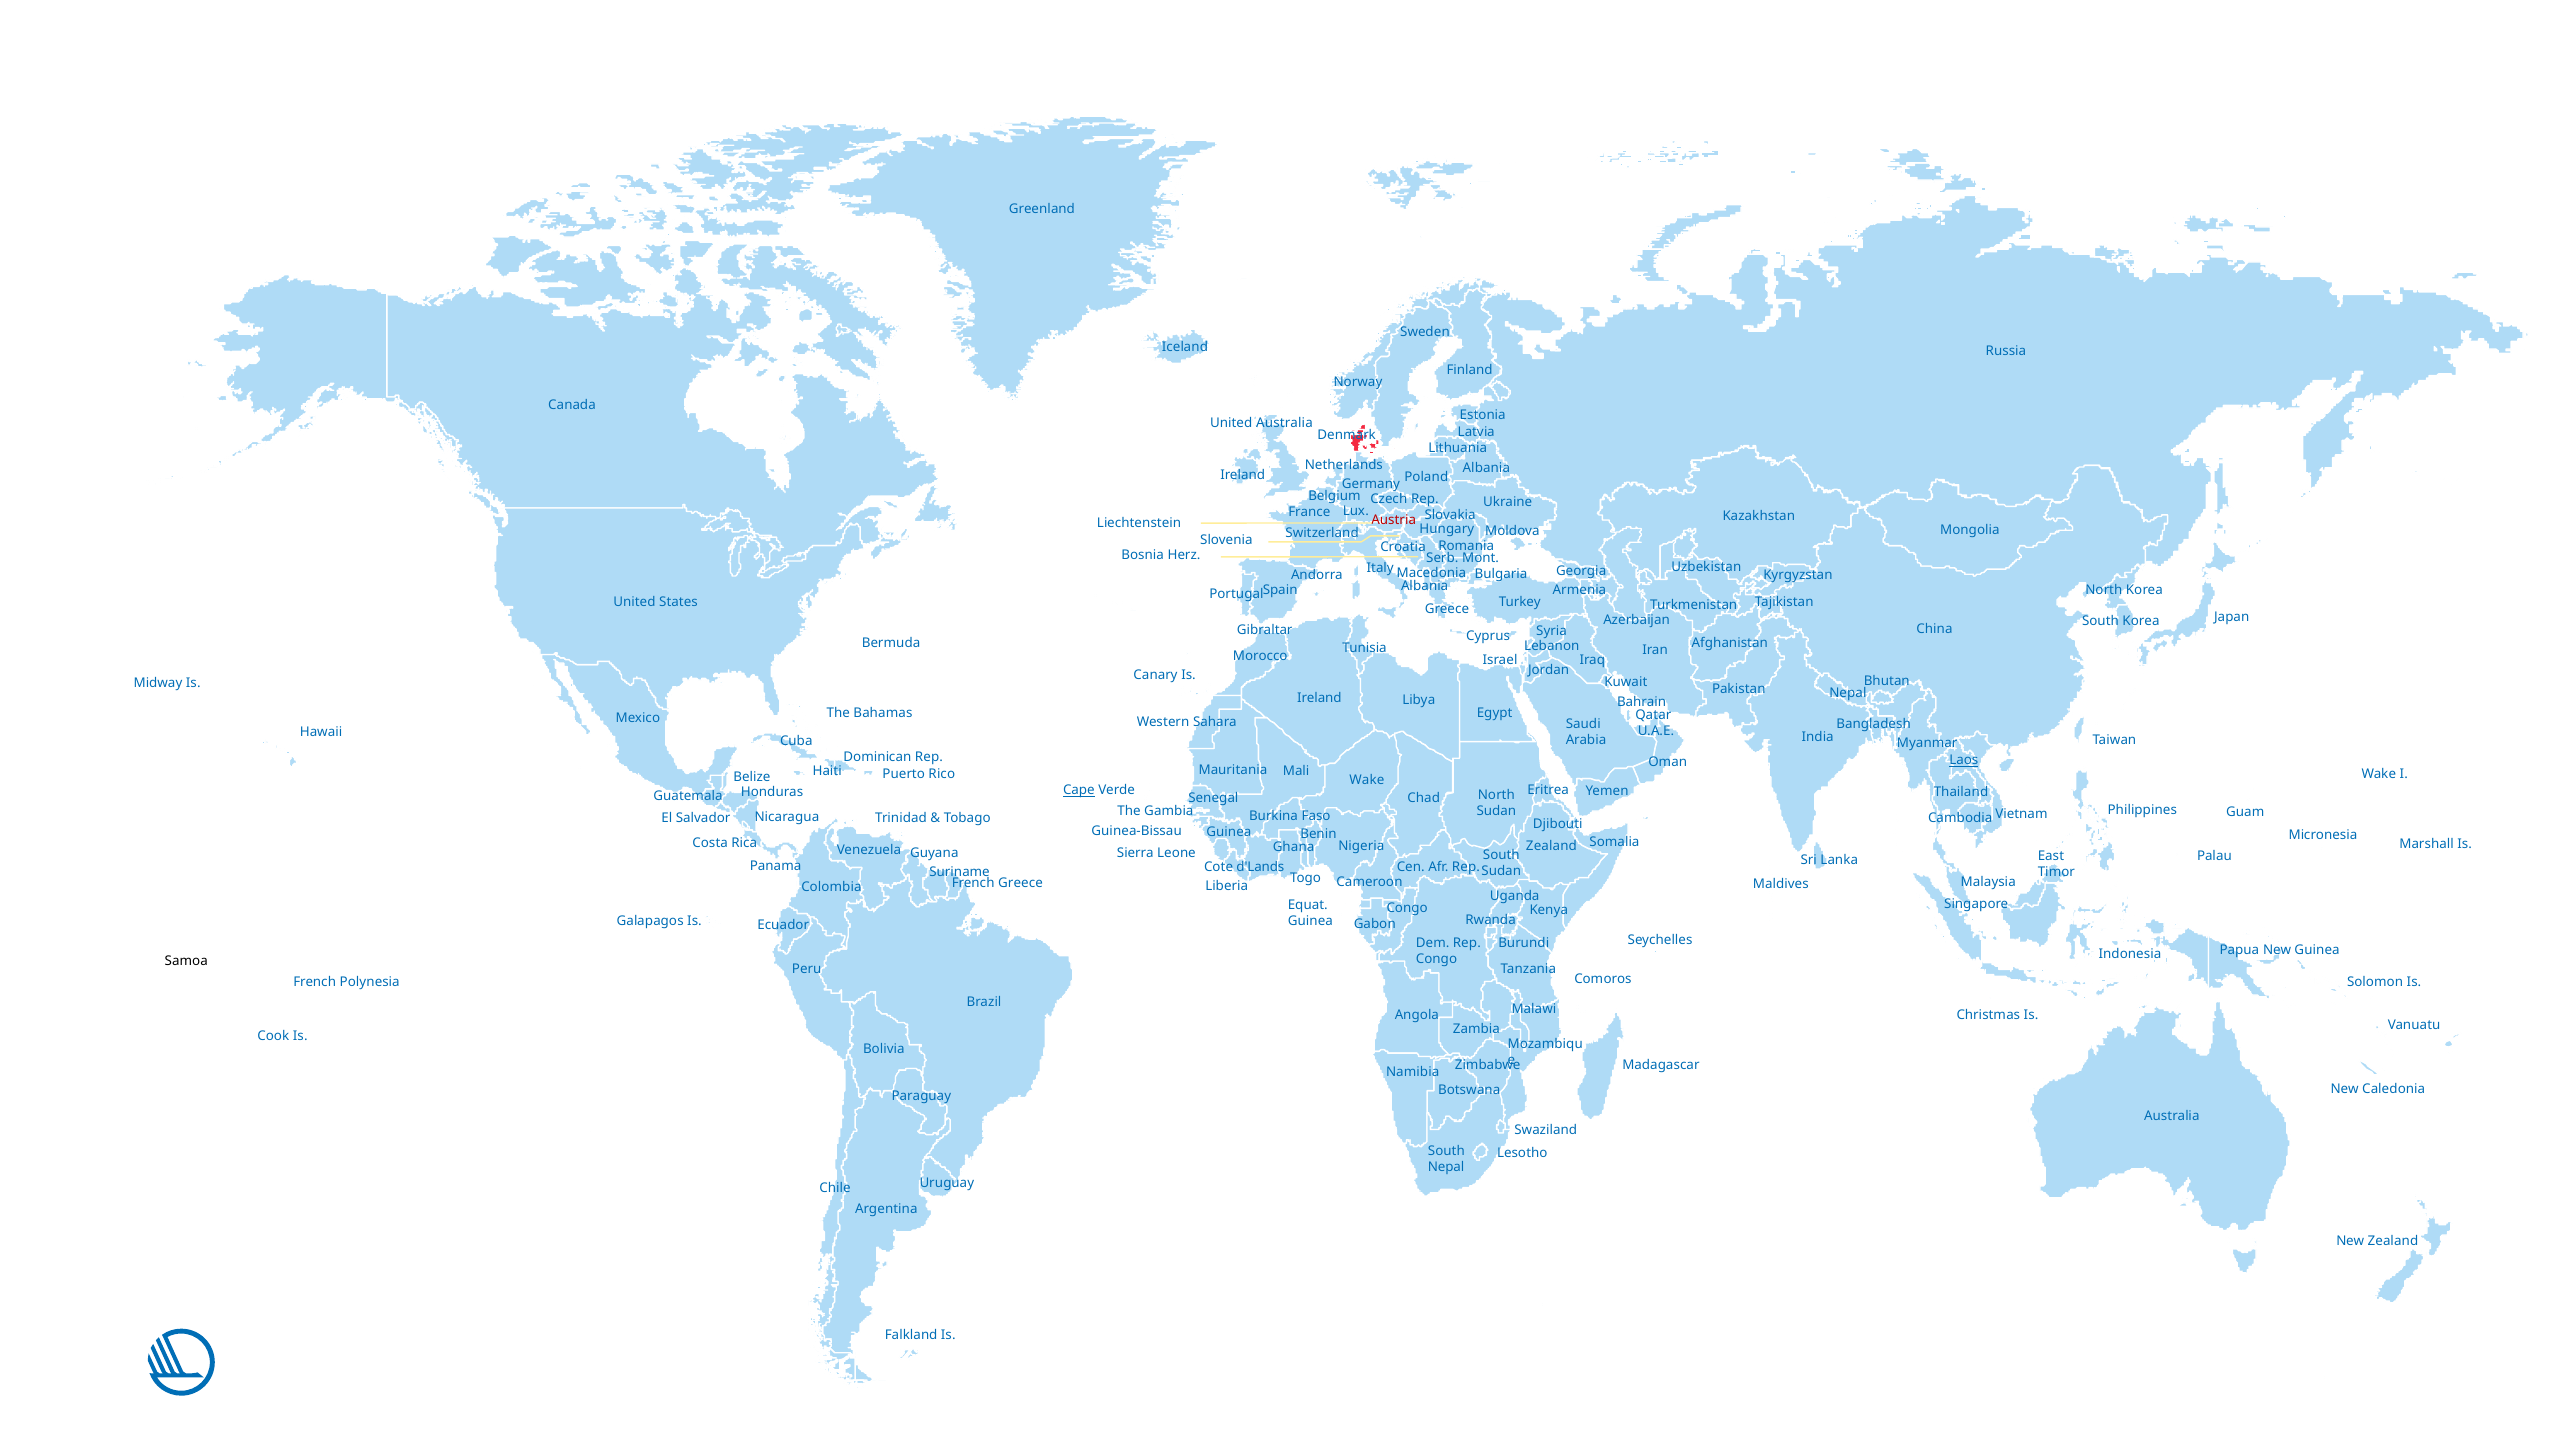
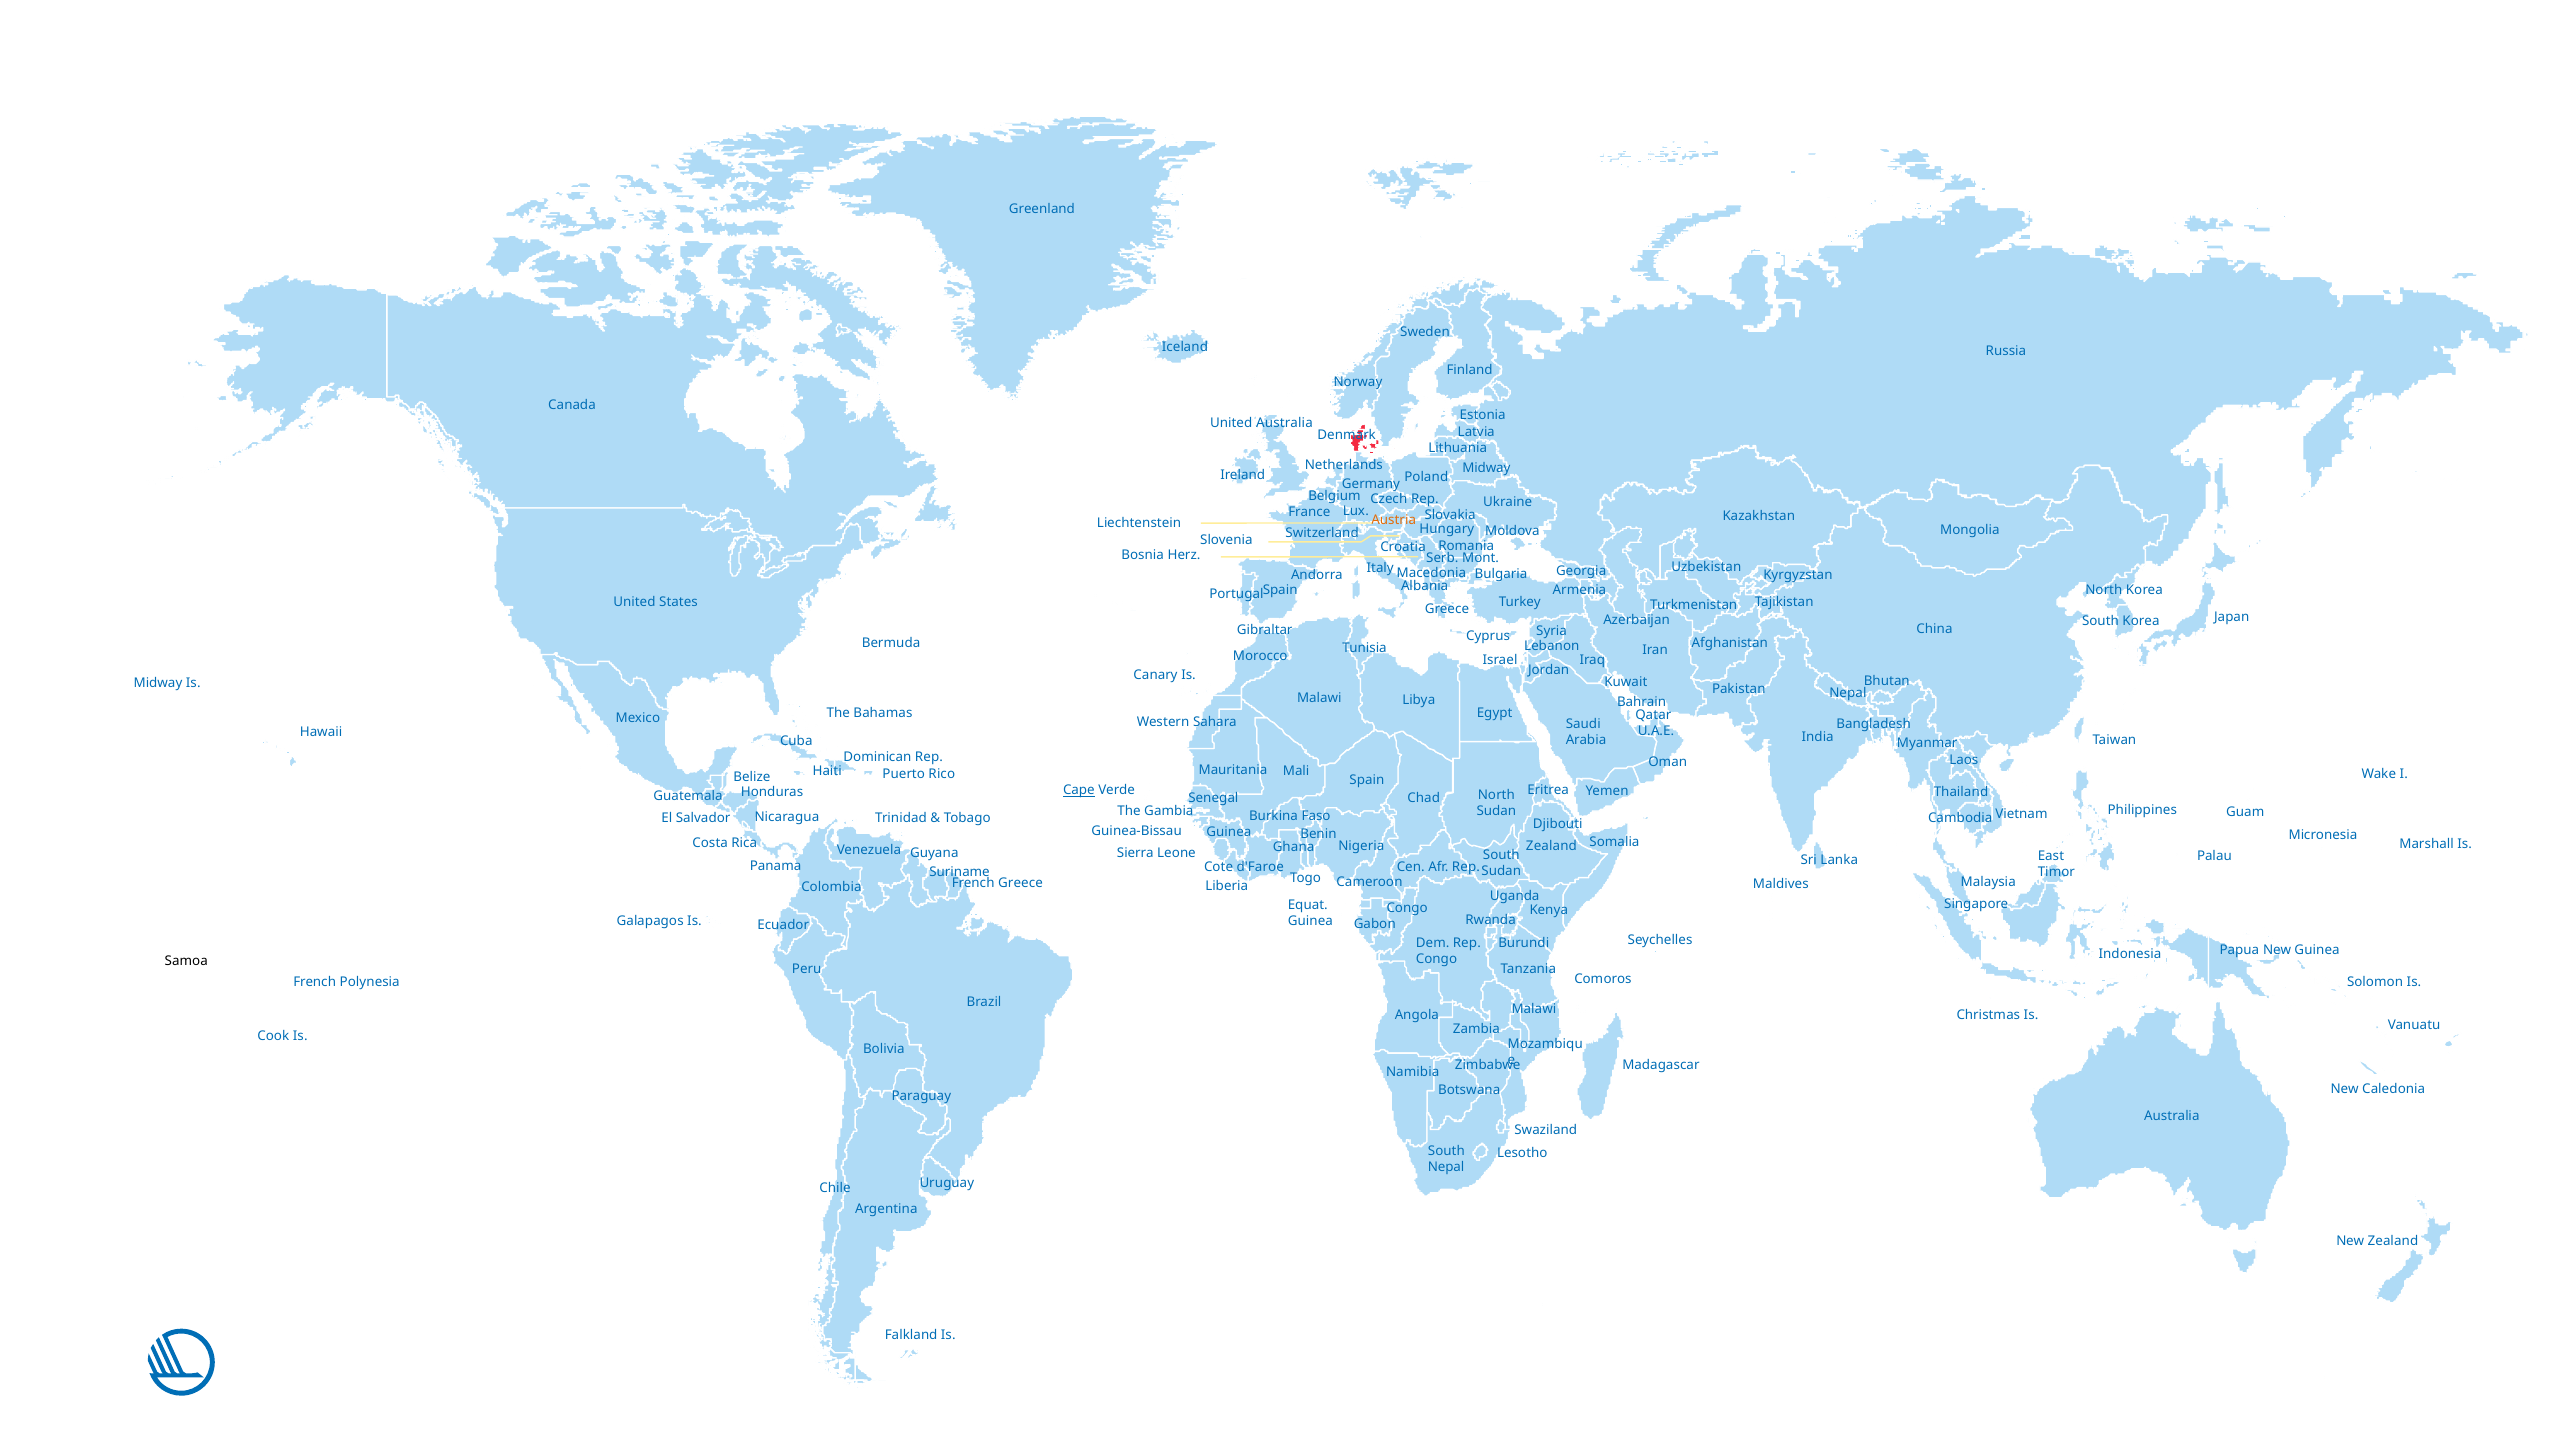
Albania: Albania -> Midway (1486, 468)
Austria colour: red -> orange (1394, 520)
Ireland: Ireland -> Malawi (1319, 698)
Laos underline: present -> none (1964, 760)
Wake: Wake -> Spain (1367, 780)
d'Lands: d'Lands -> d'Faroe (1260, 868)
